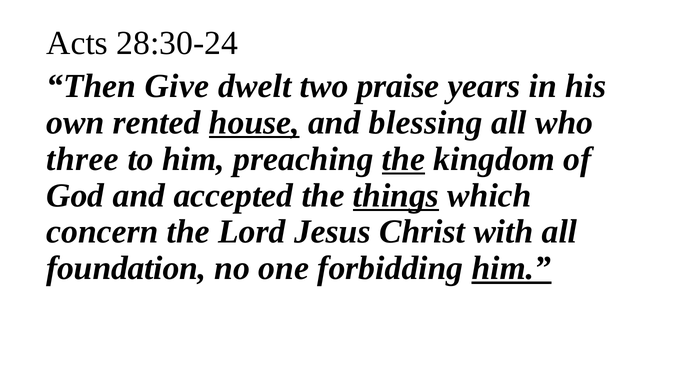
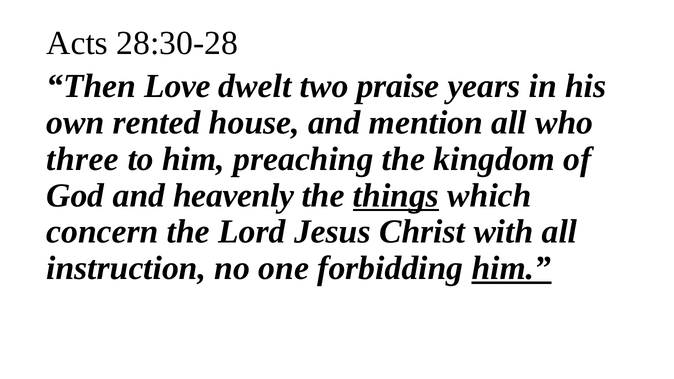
28:30-24: 28:30-24 -> 28:30-28 (177, 43)
Give: Give -> Love (177, 86)
house underline: present -> none (254, 123)
blessing: blessing -> mention (426, 123)
the underline: present -> none (403, 159)
accepted: accepted -> heavenly (234, 196)
foundation: foundation -> instruction (126, 268)
